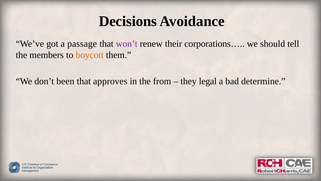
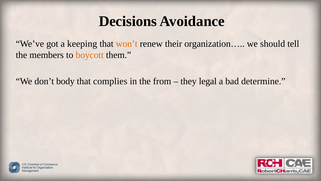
passage: passage -> keeping (82, 44)
won’t colour: purple -> orange (127, 44)
corporations…: corporations… -> organization… (214, 44)
been: been -> body (65, 81)
approves: approves -> complies (110, 81)
